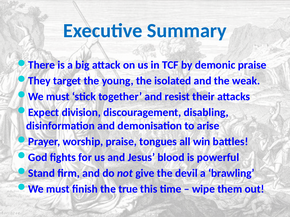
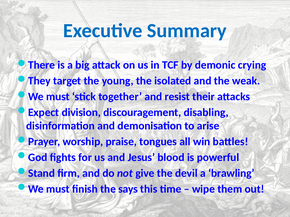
demonic praise: praise -> crying (252, 65)
true: true -> says (128, 189)
